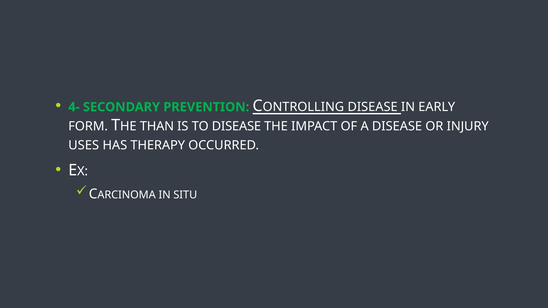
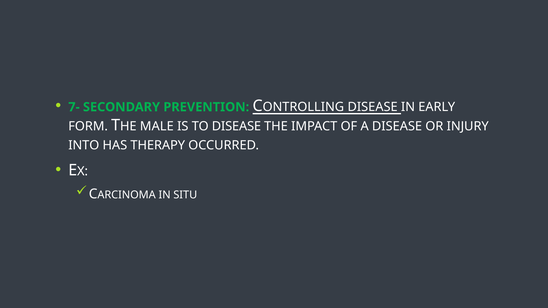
4-: 4- -> 7- (74, 107)
THAN: THAN -> MALE (157, 126)
USES: USES -> INTO (84, 145)
